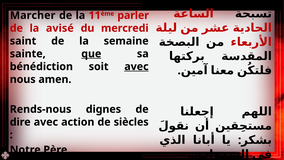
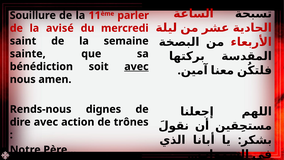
Marcher: Marcher -> Souillure (33, 15)
que underline: present -> none (91, 54)
siècles: siècles -> trônes (131, 122)
